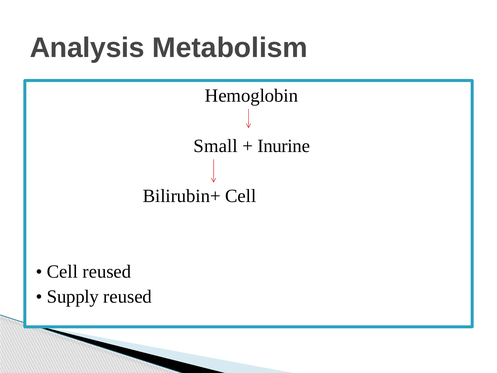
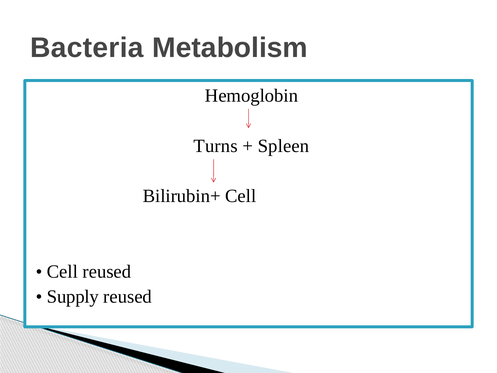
Analysis: Analysis -> Bacteria (87, 48)
Small: Small -> Turns (216, 146)
Inurine: Inurine -> Spleen (283, 146)
